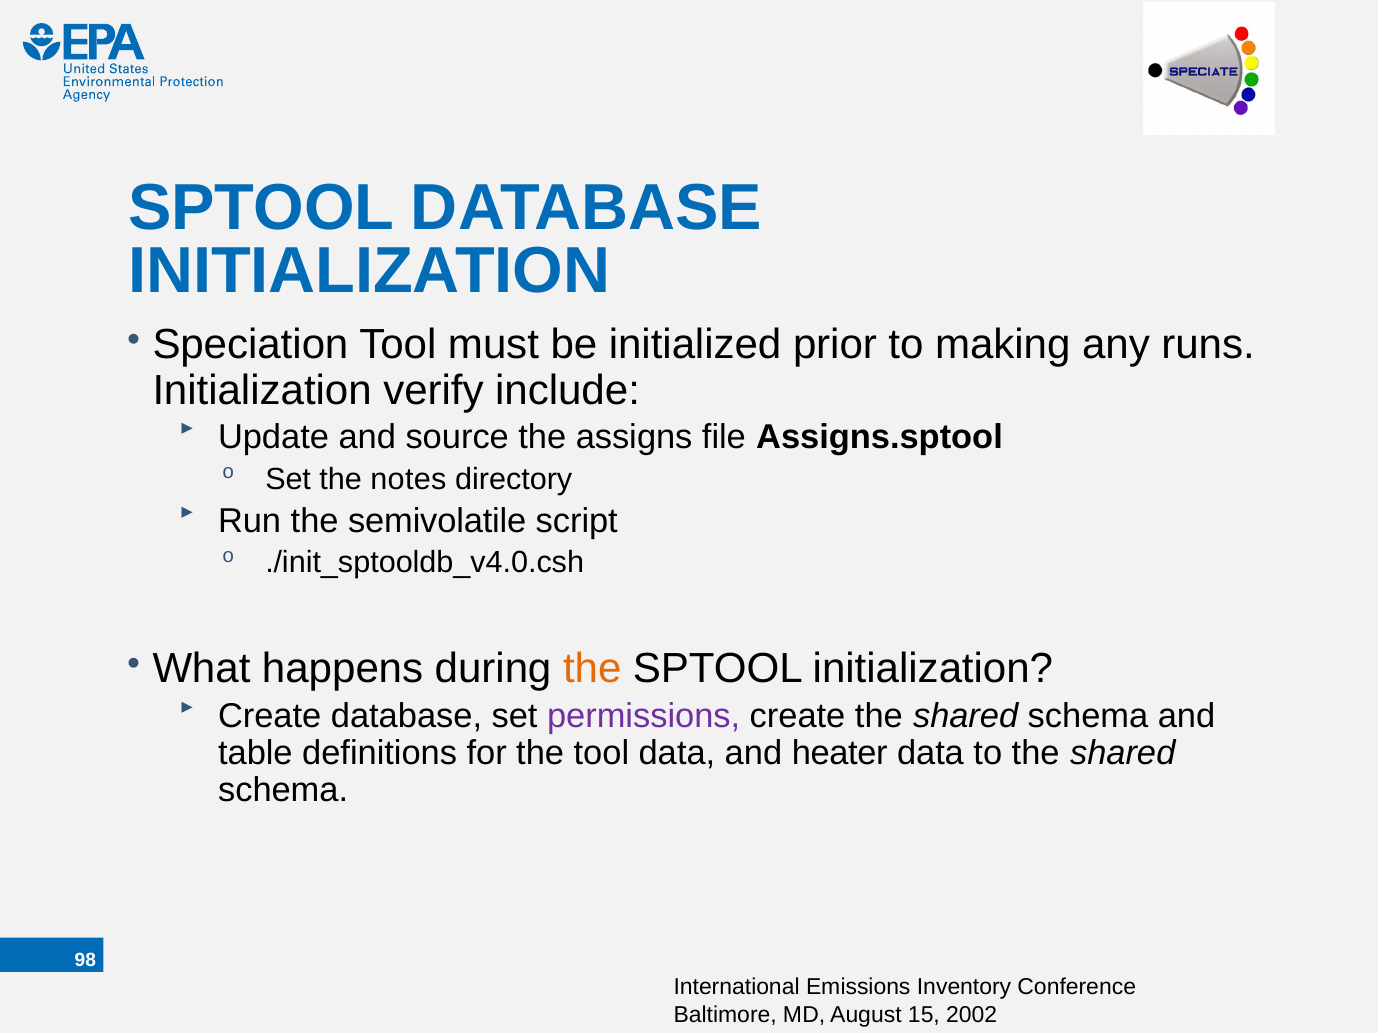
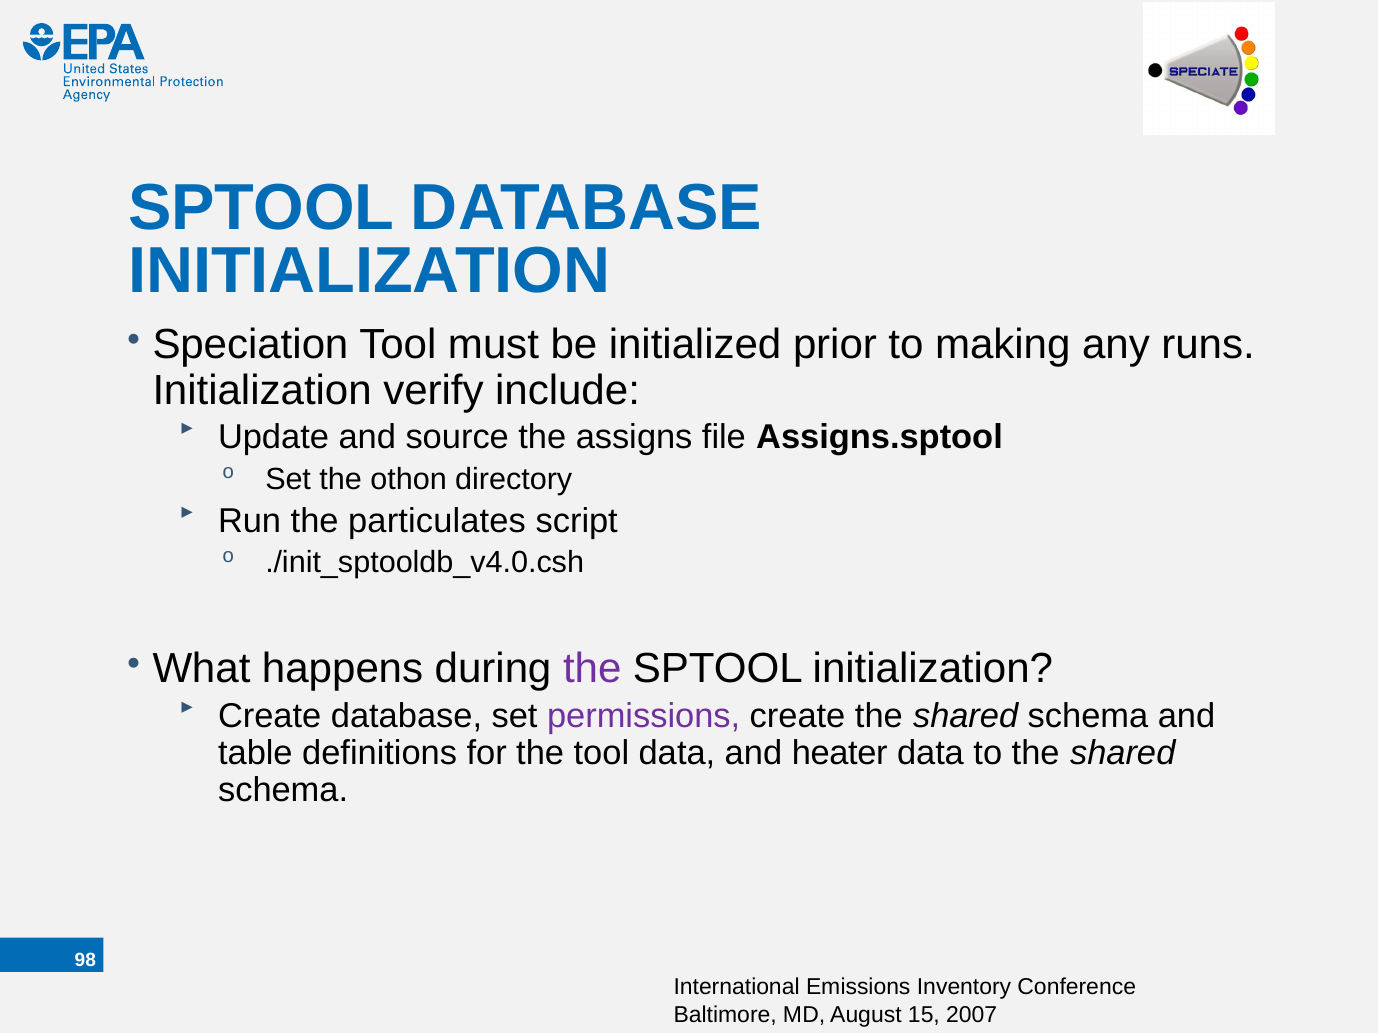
notes: notes -> othon (409, 479)
semivolatile: semivolatile -> particulates (437, 522)
the colour: orange -> purple (592, 669)
2002: 2002 -> 2007 (972, 1015)
